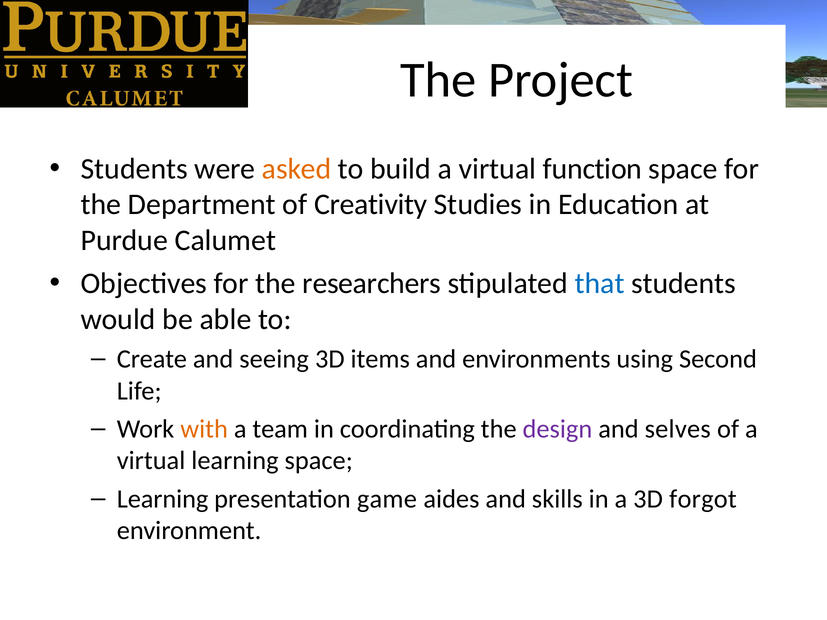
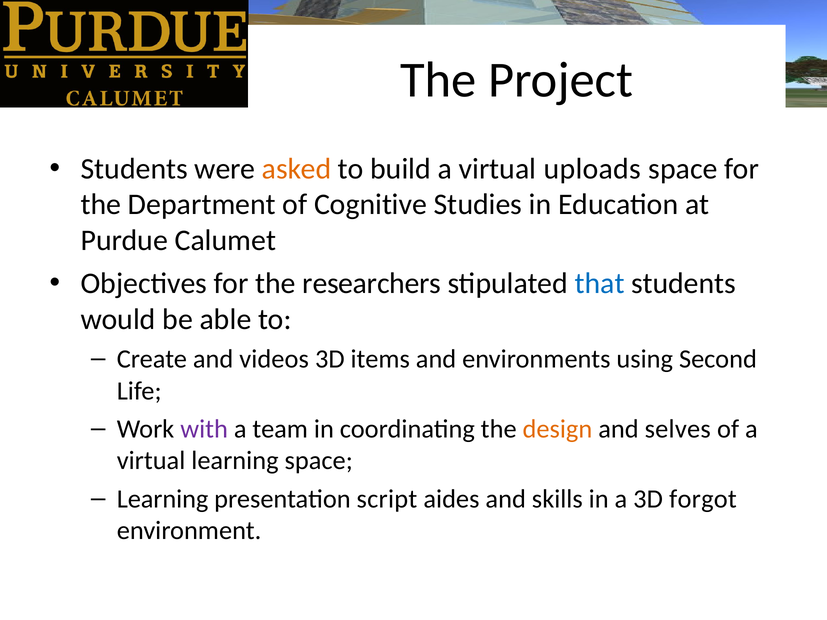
function: function -> uploads (592, 169)
Creativity: Creativity -> Cognitive (371, 205)
seeing: seeing -> videos (274, 359)
with colour: orange -> purple (204, 429)
design colour: purple -> orange (557, 429)
game: game -> script (387, 499)
